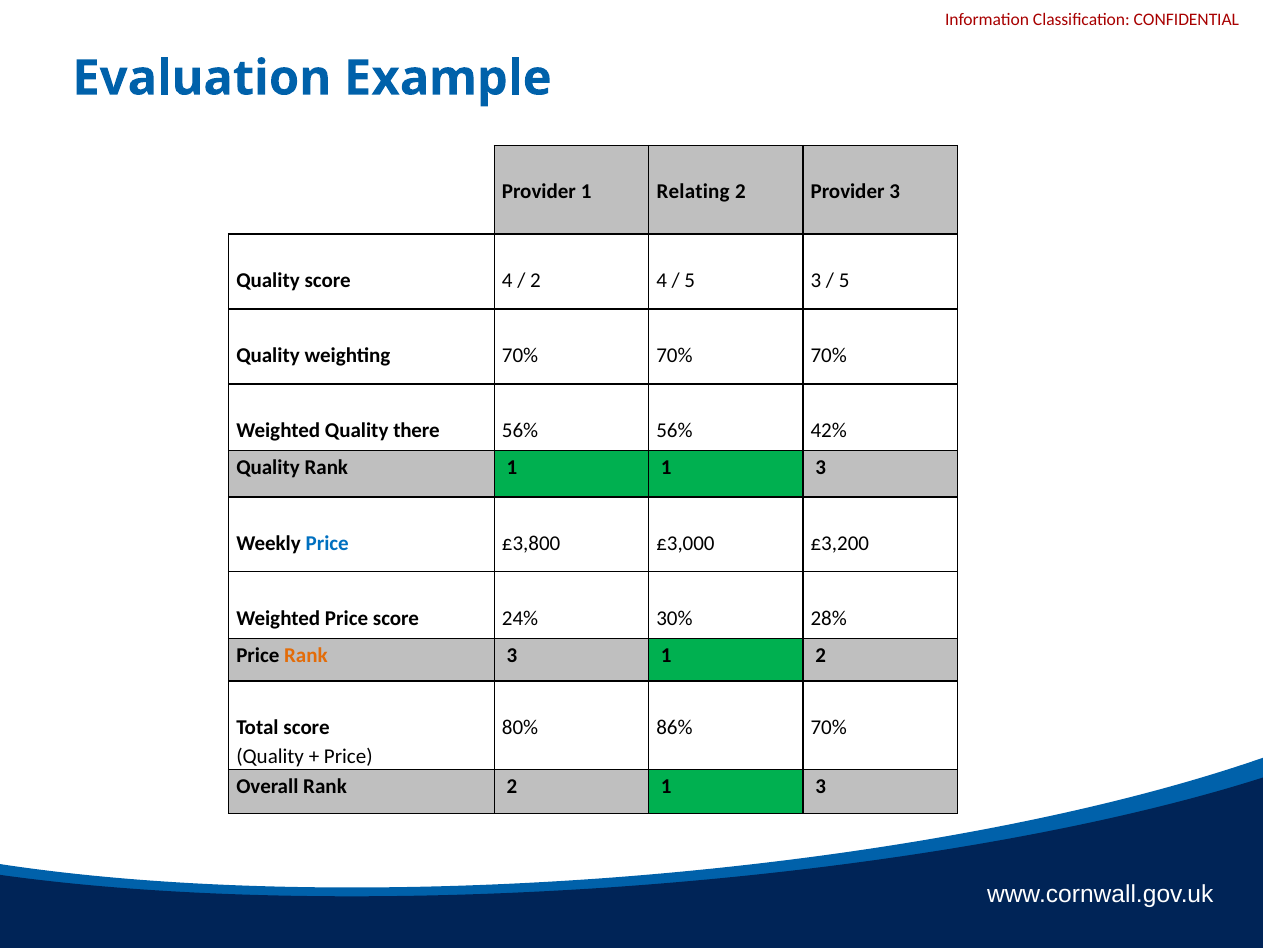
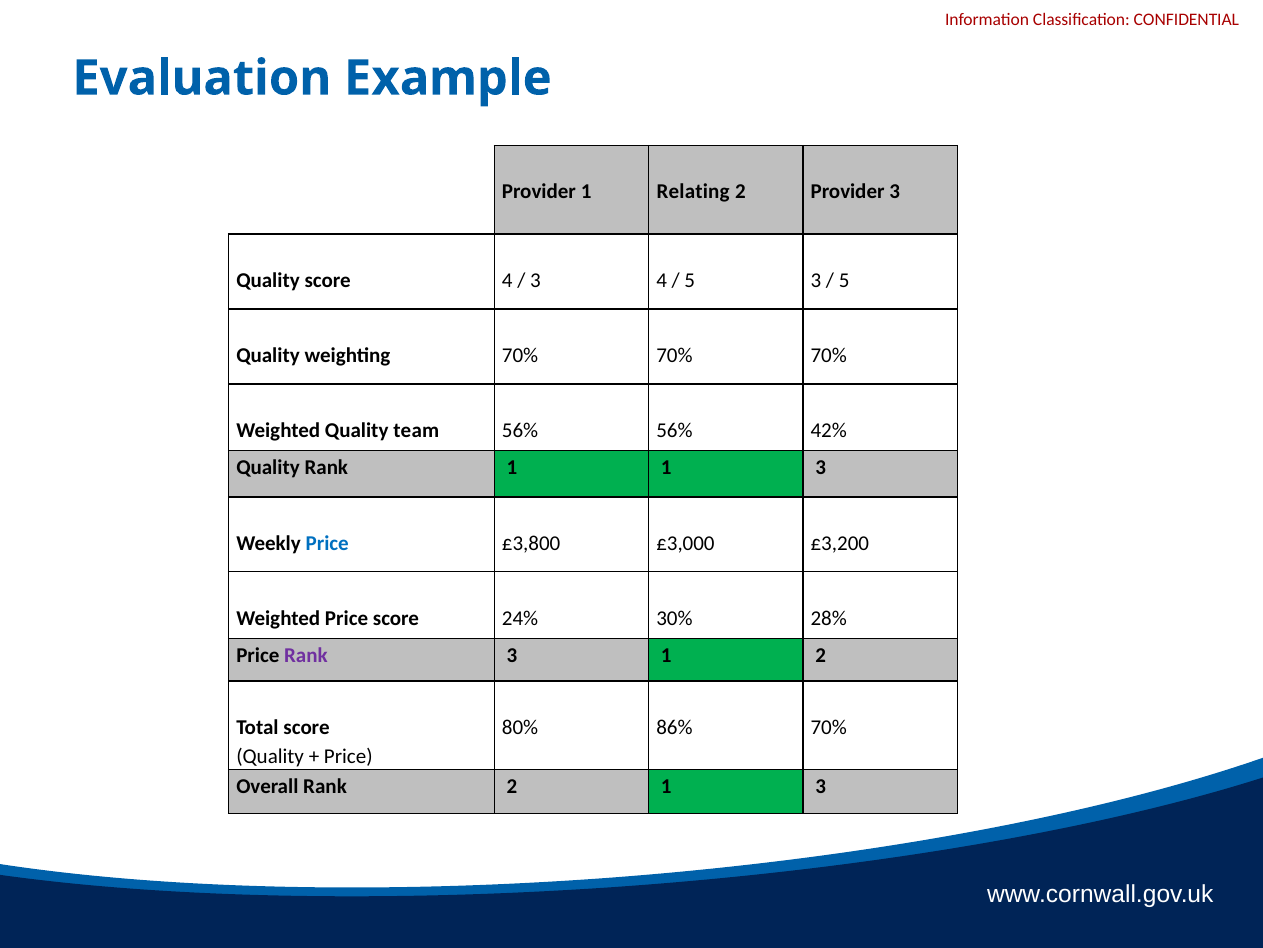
2: 2 -> 3 (535, 280)
there: there -> team (416, 430)
Rank colour: orange -> purple (306, 655)
